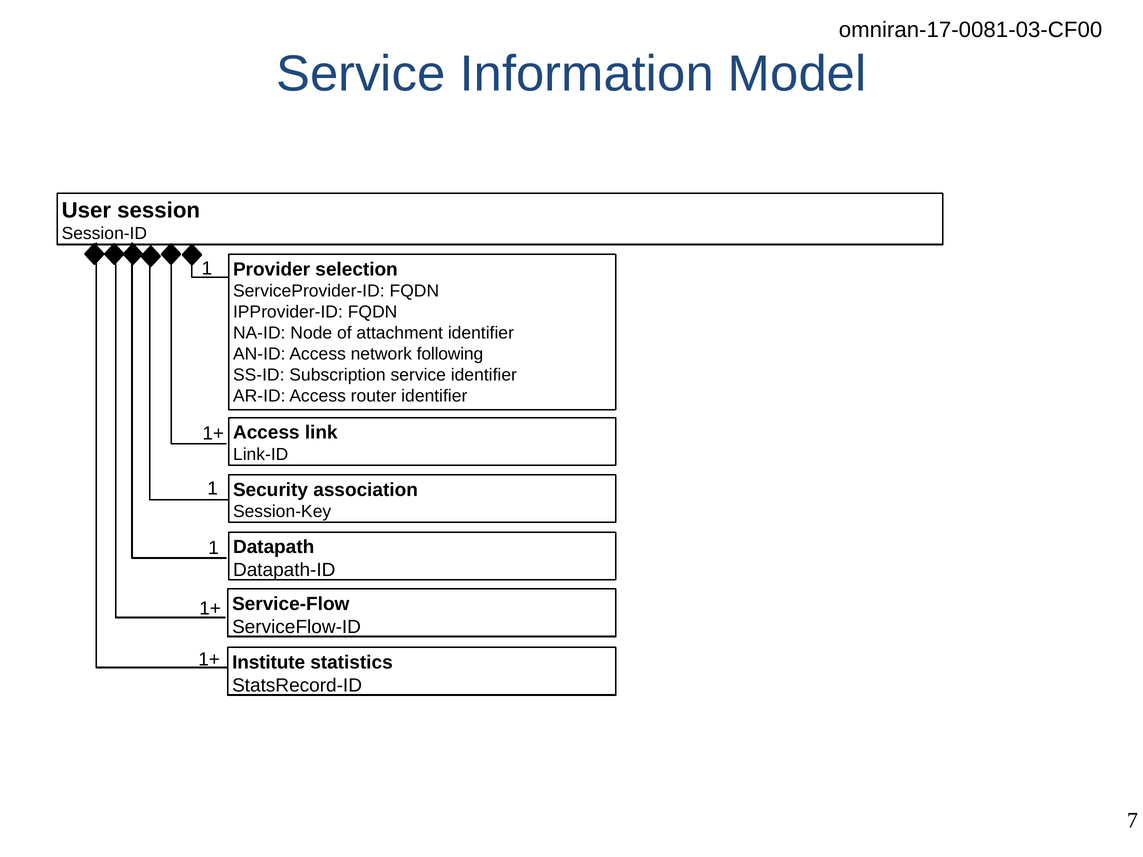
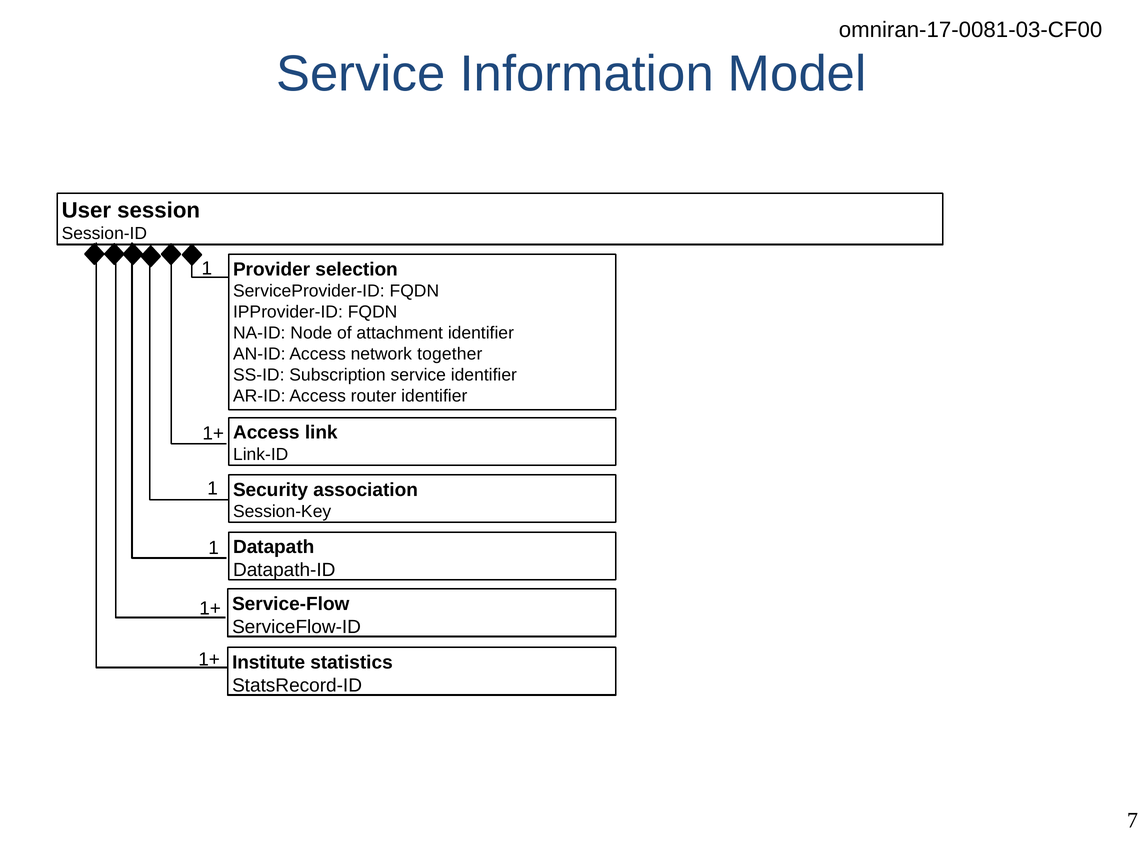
following: following -> together (450, 354)
